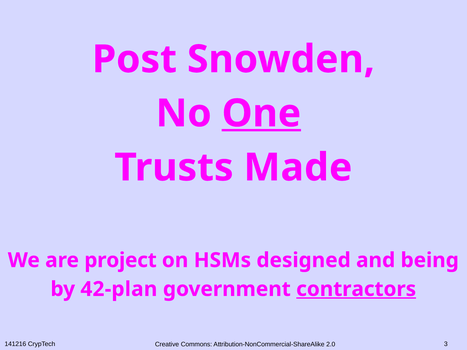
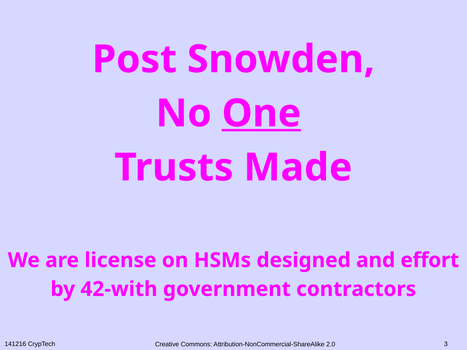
project: project -> license (120, 260)
being: being -> effort (430, 260)
42-plan: 42-plan -> 42-with (119, 289)
contractors underline: present -> none (356, 289)
